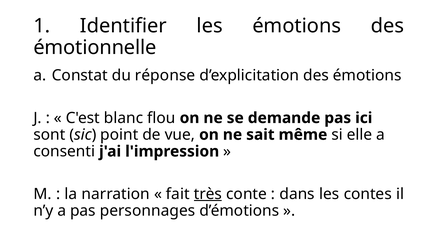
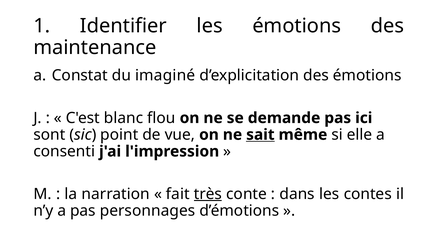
émotionnelle: émotionnelle -> maintenance (95, 48)
réponse: réponse -> imaginé (165, 76)
sait underline: none -> present (260, 135)
